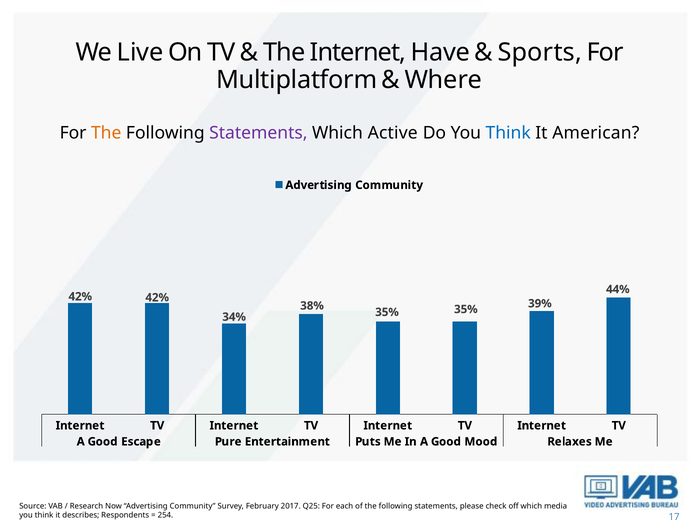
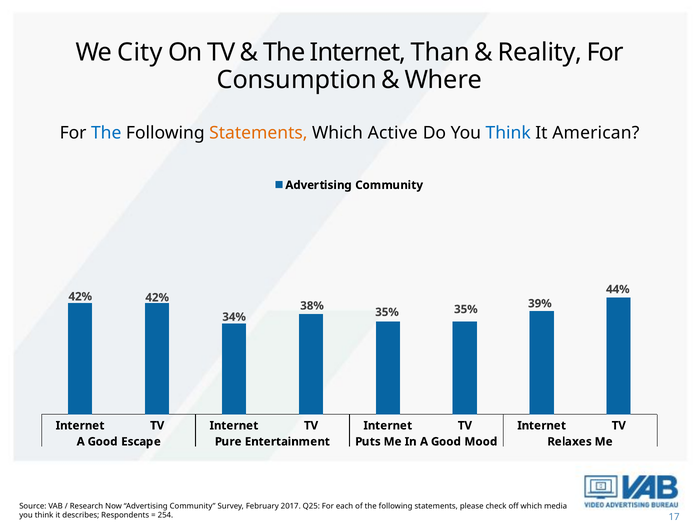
Live: Live -> City (140, 53)
Have: Have -> Than (440, 53)
Sports: Sports -> Reality (540, 53)
Multiplatform: Multiplatform -> Consumption (297, 80)
The colour: orange -> blue (106, 133)
Statements colour: purple -> orange (258, 133)
